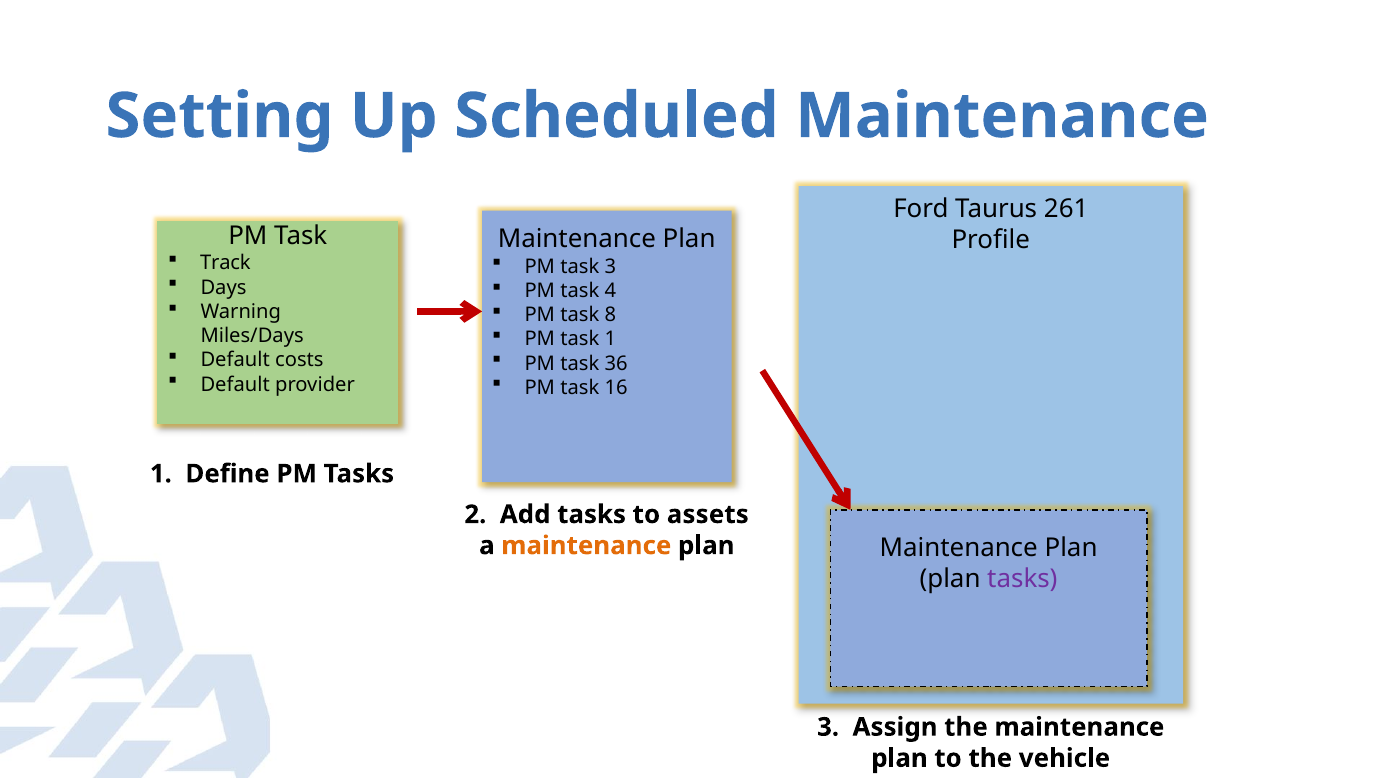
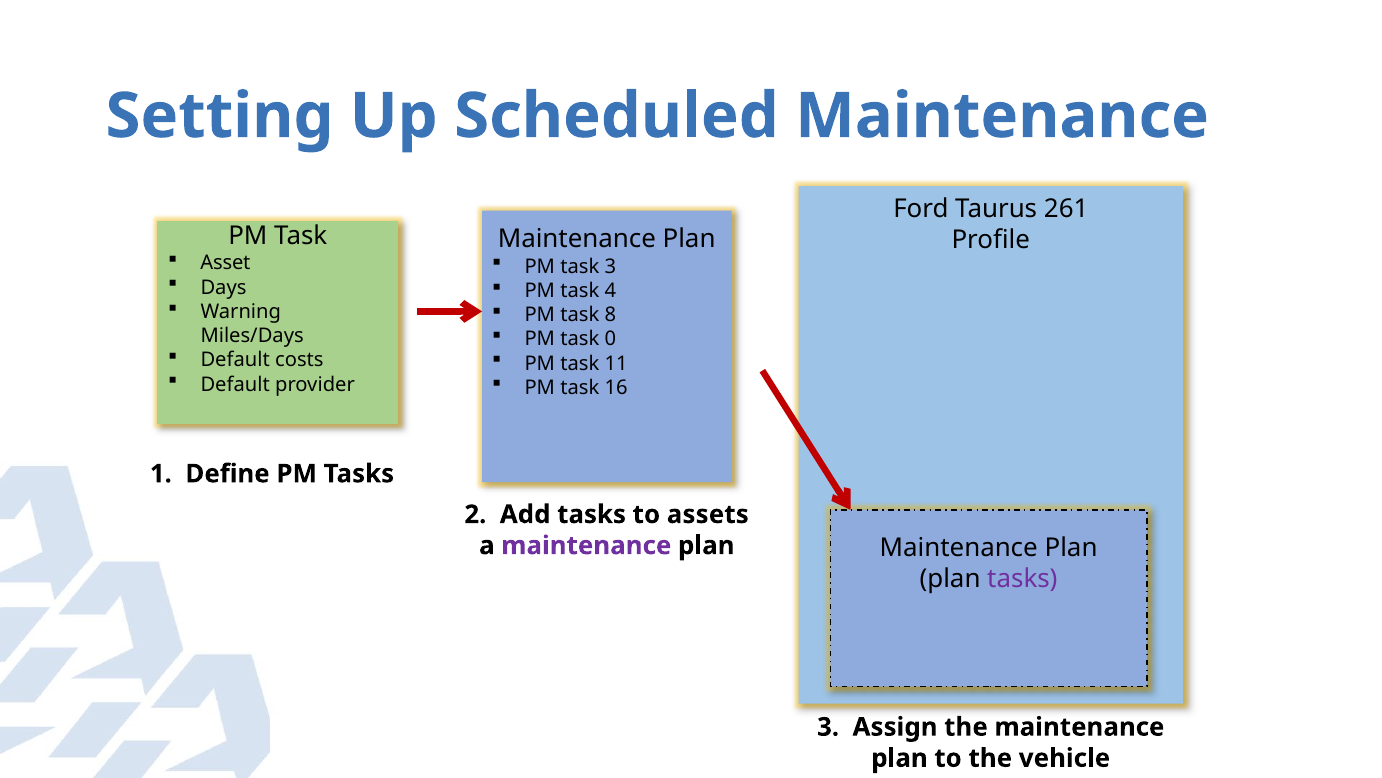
Track: Track -> Asset (225, 263)
task 1: 1 -> 0 (610, 339)
36: 36 -> 11 (616, 363)
maintenance colour: orange -> purple (586, 545)
